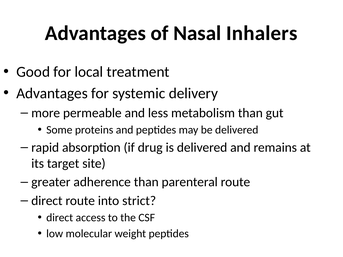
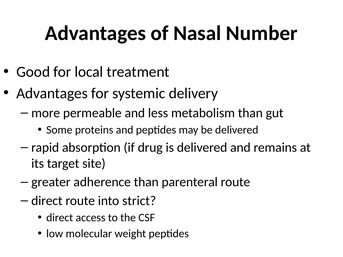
Inhalers: Inhalers -> Number (262, 33)
